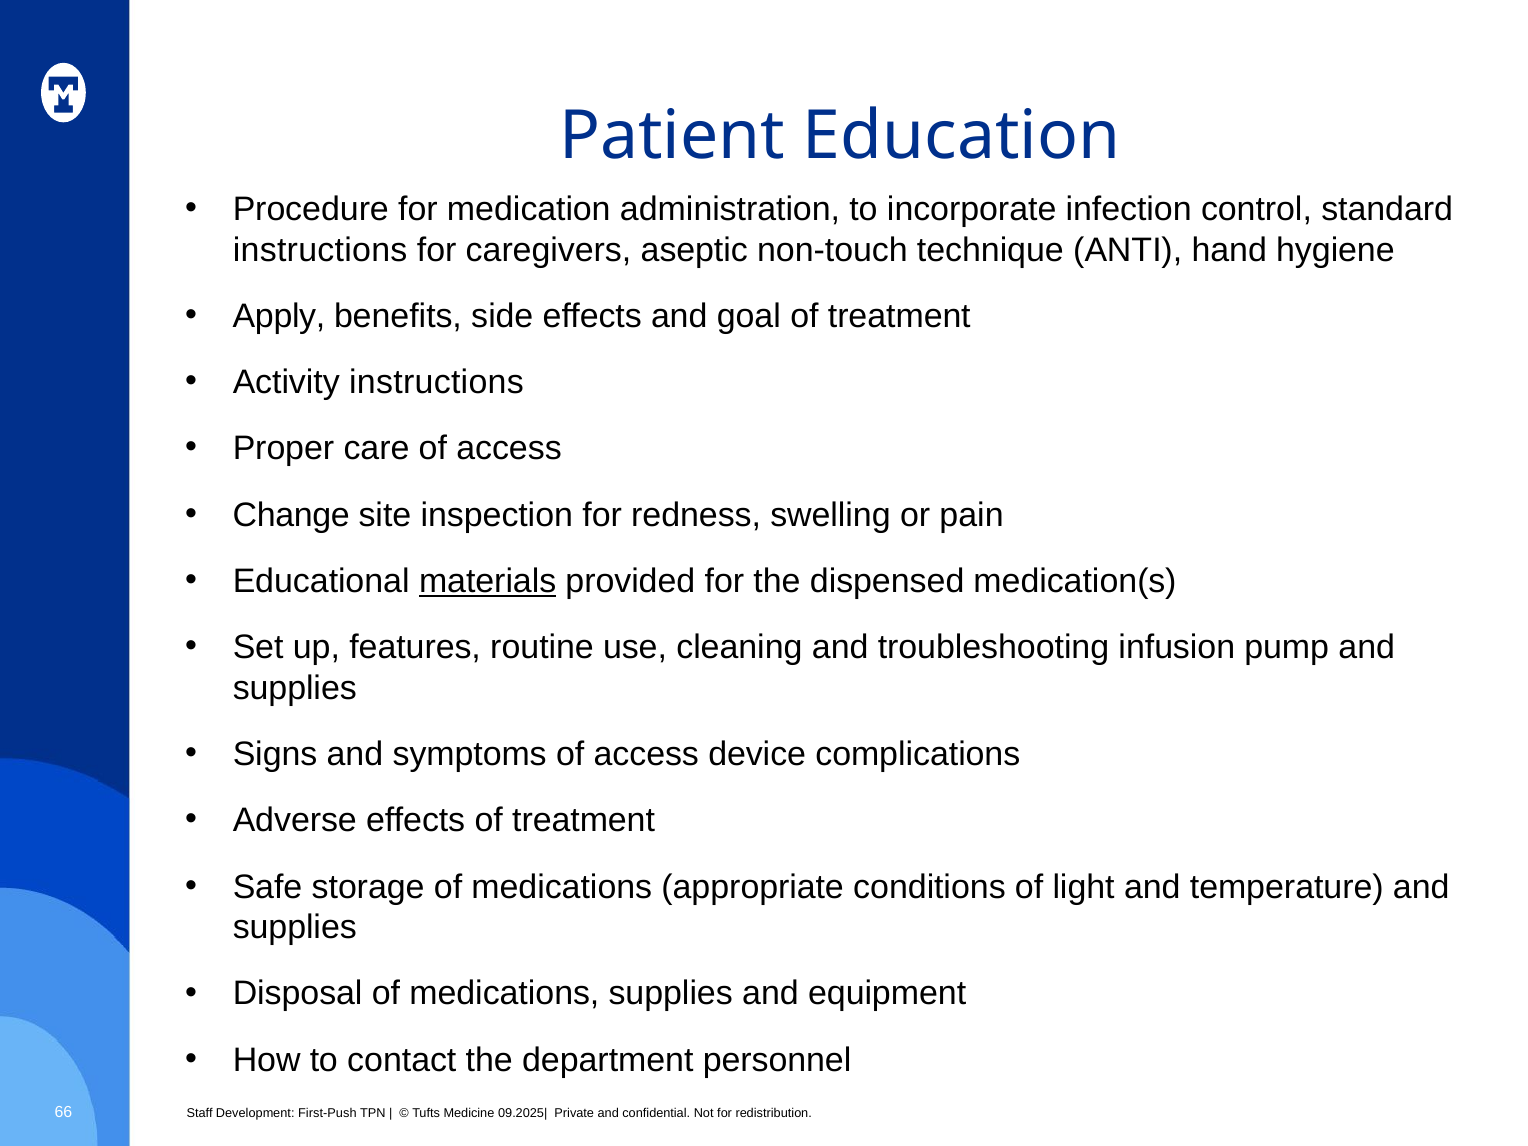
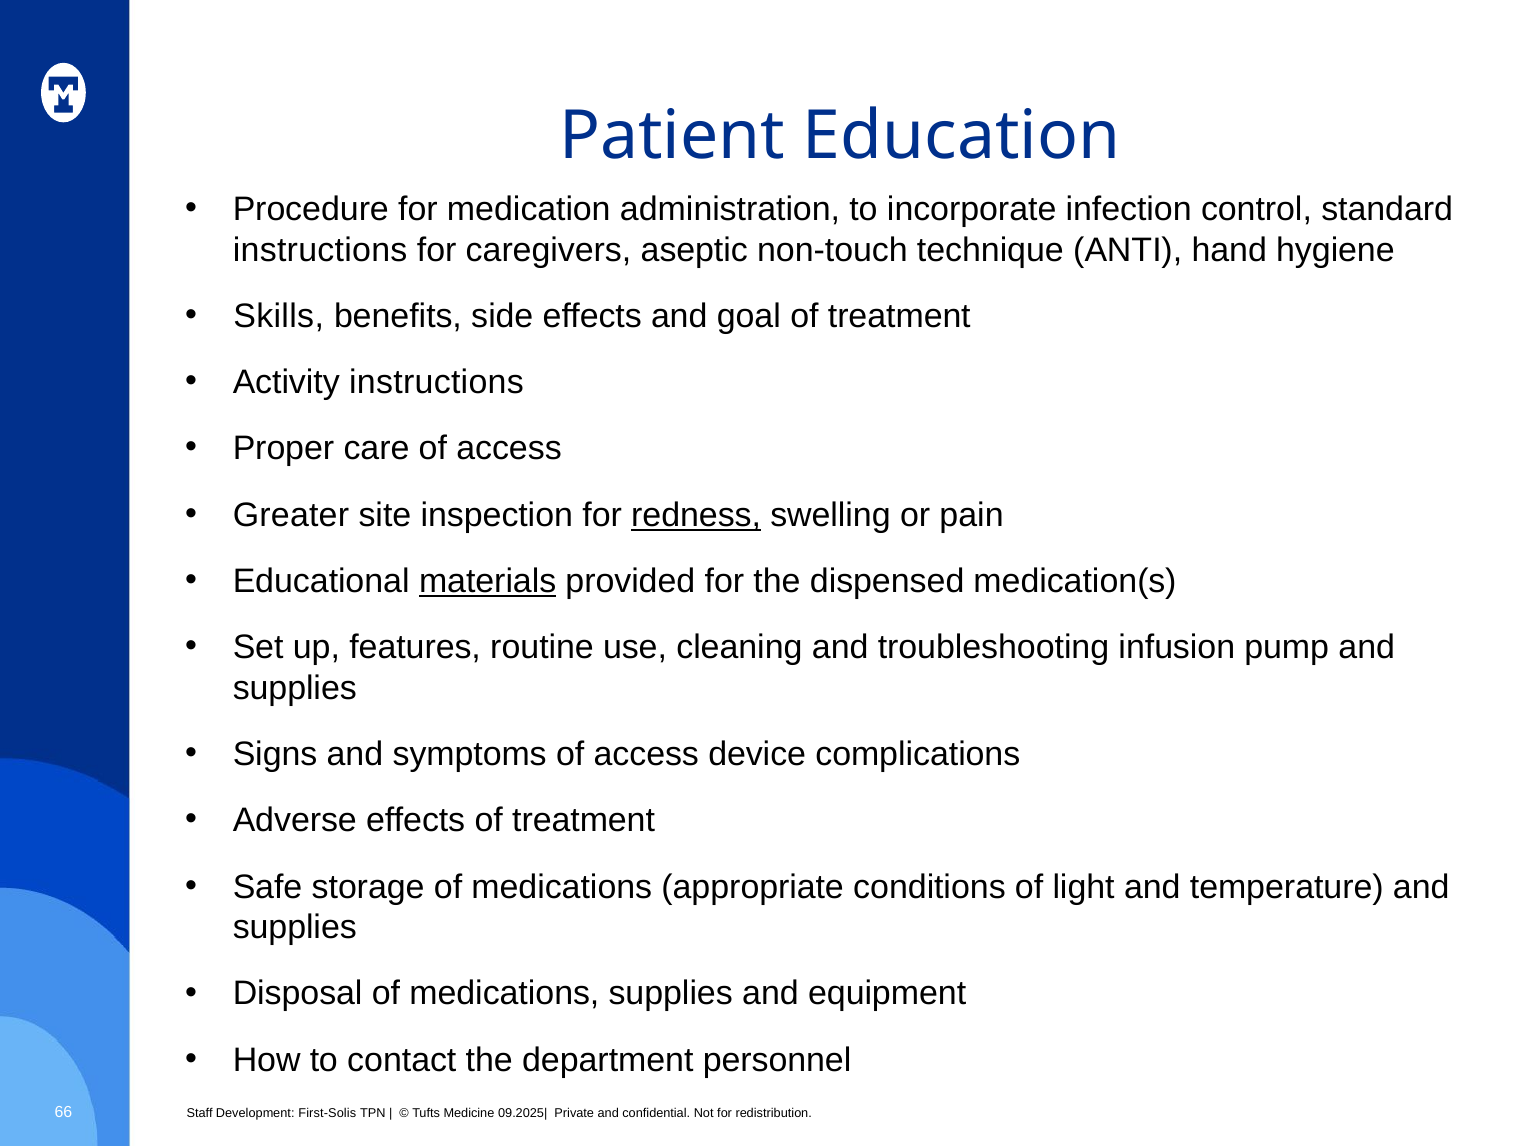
Apply: Apply -> Skills (279, 316)
Change: Change -> Greater (291, 515)
redness underline: none -> present (696, 515)
First-Push: First-Push -> First-Solis (327, 1114)
